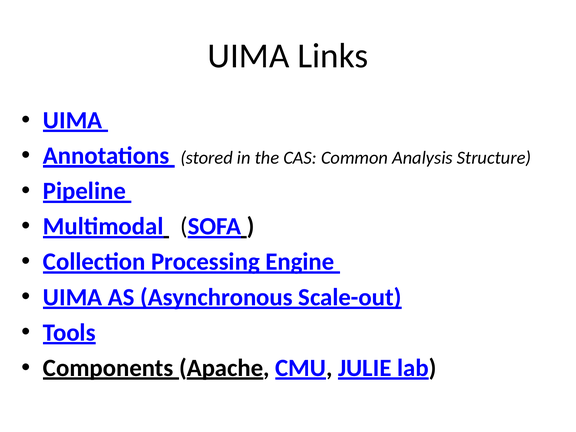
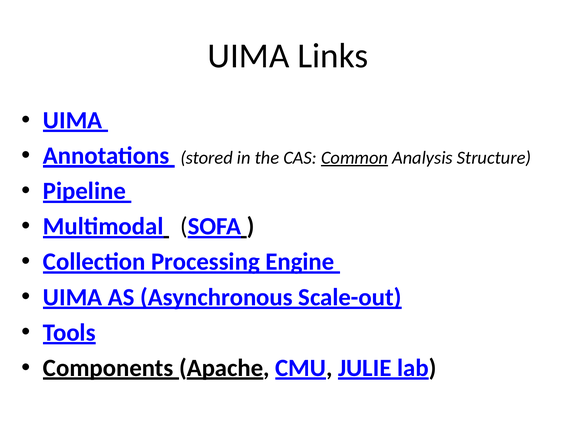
Common underline: none -> present (355, 158)
